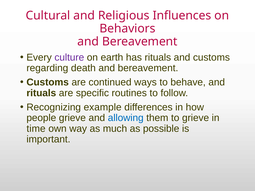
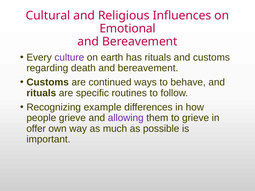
Behaviors: Behaviors -> Emotional (128, 29)
allowing colour: blue -> purple (126, 118)
time: time -> offer (36, 129)
